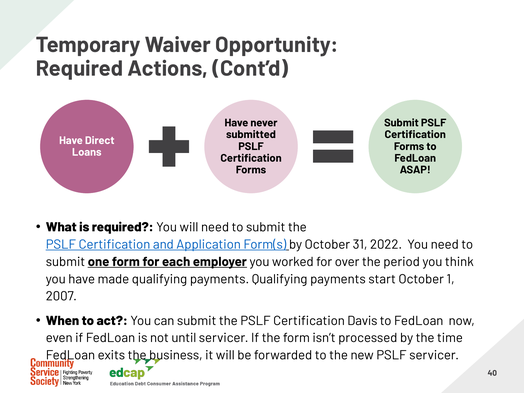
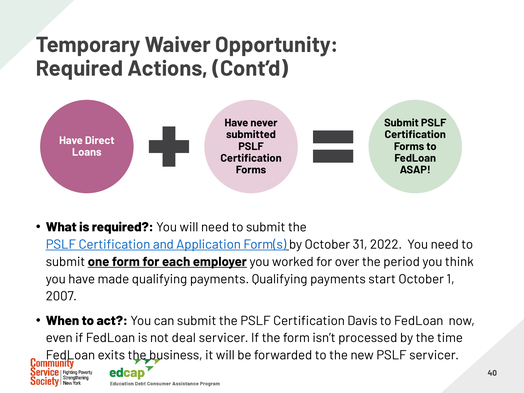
until: until -> deal (184, 338)
